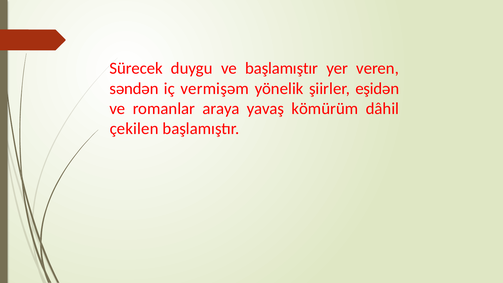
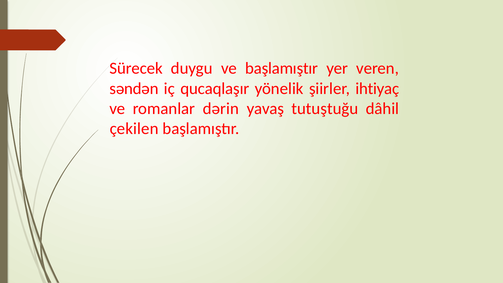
vermişəm: vermişəm -> qucaqlaşır (215, 89)
eşidən: eşidən -> ihtiyaç (377, 89)
araya: araya -> dərin (221, 109)
kömürüm: kömürüm -> tutuştuğu (325, 109)
